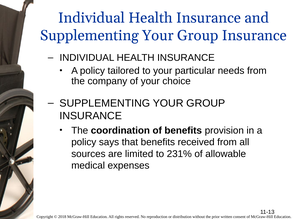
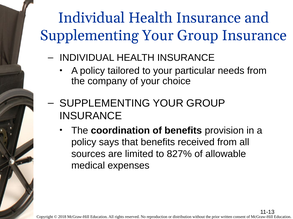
231%: 231% -> 827% (179, 154)
